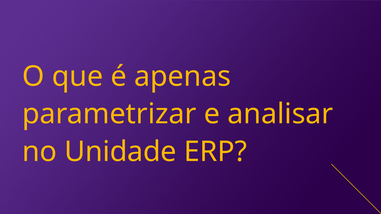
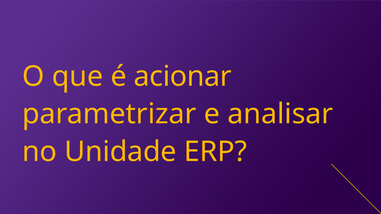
apenas: apenas -> acionar (183, 77)
